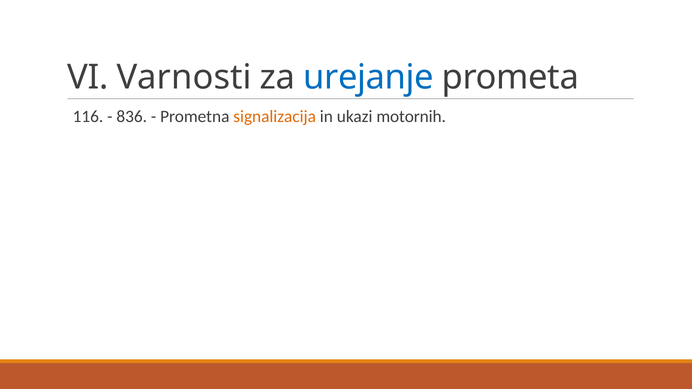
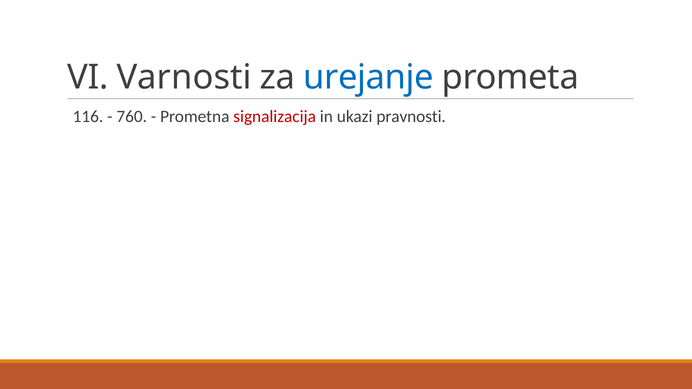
836: 836 -> 760 (132, 117)
signalizacija colour: orange -> red (275, 117)
motornih: motornih -> pravnosti (411, 117)
